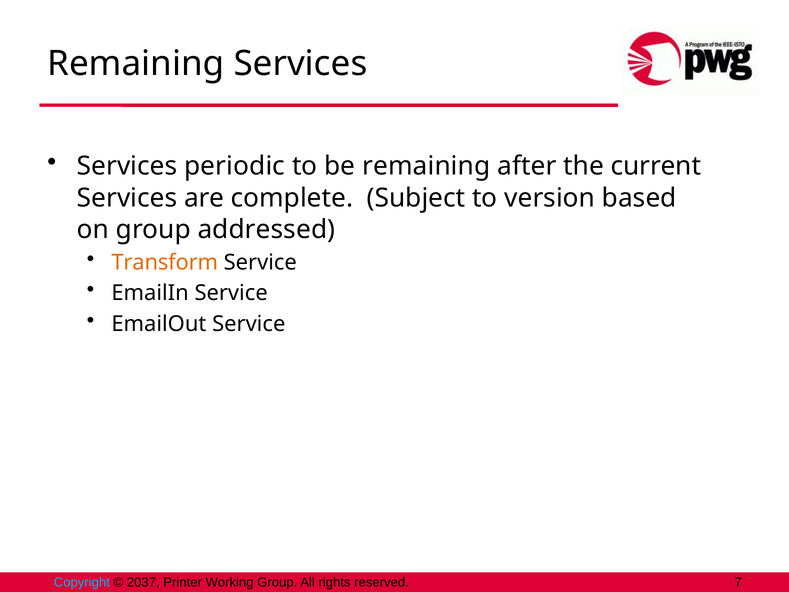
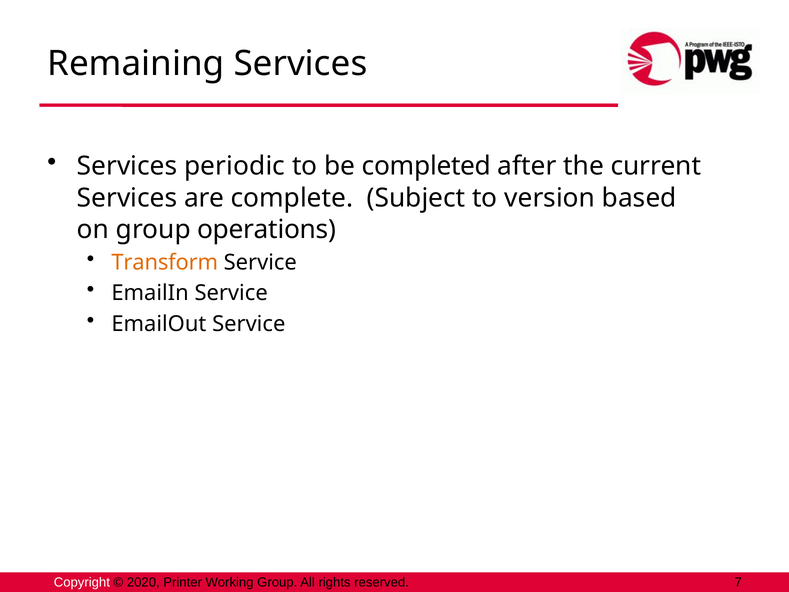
be remaining: remaining -> completed (426, 166)
addressed: addressed -> operations (267, 229)
Copyright colour: light blue -> white (82, 582)
2037: 2037 -> 2020 (143, 582)
